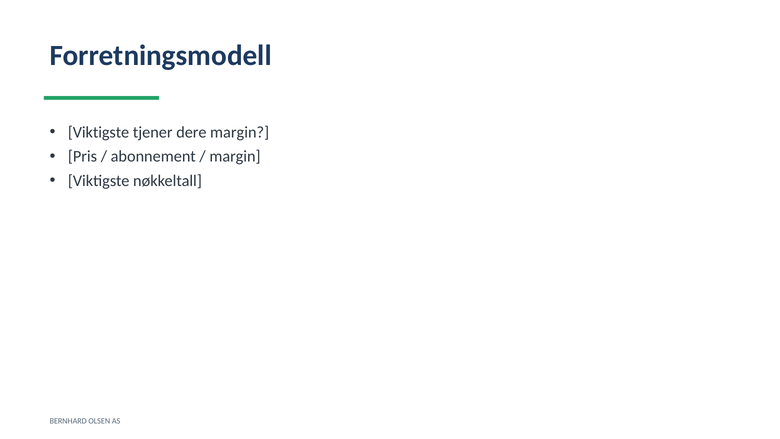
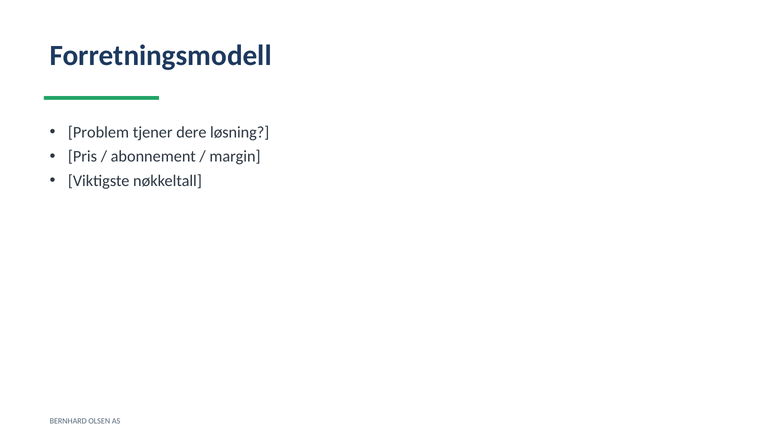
Viktigste: Viktigste -> Problem (98, 132)
dere margin: margin -> løsning (240, 132)
